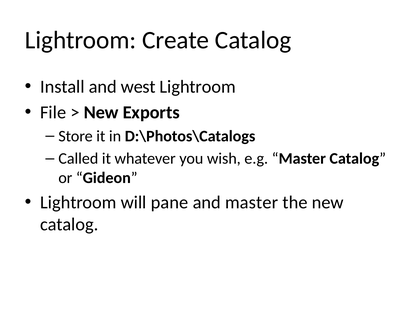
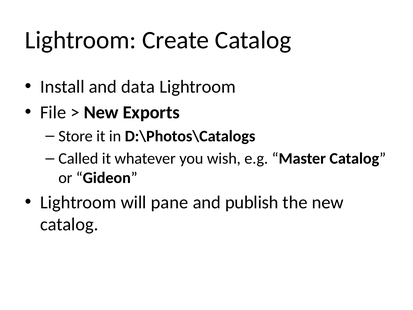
west: west -> data (138, 87)
and master: master -> publish (252, 202)
